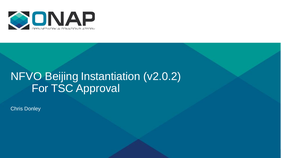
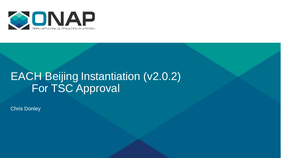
NFVO: NFVO -> EACH (26, 76)
